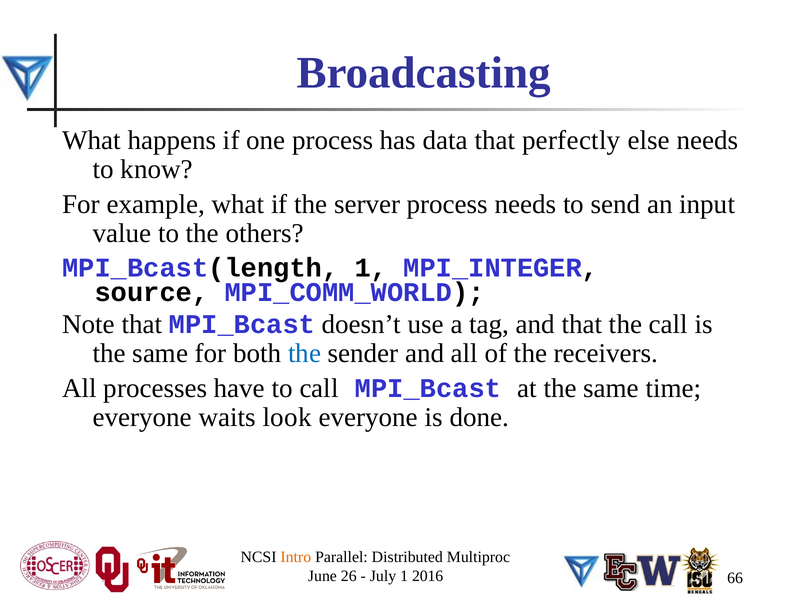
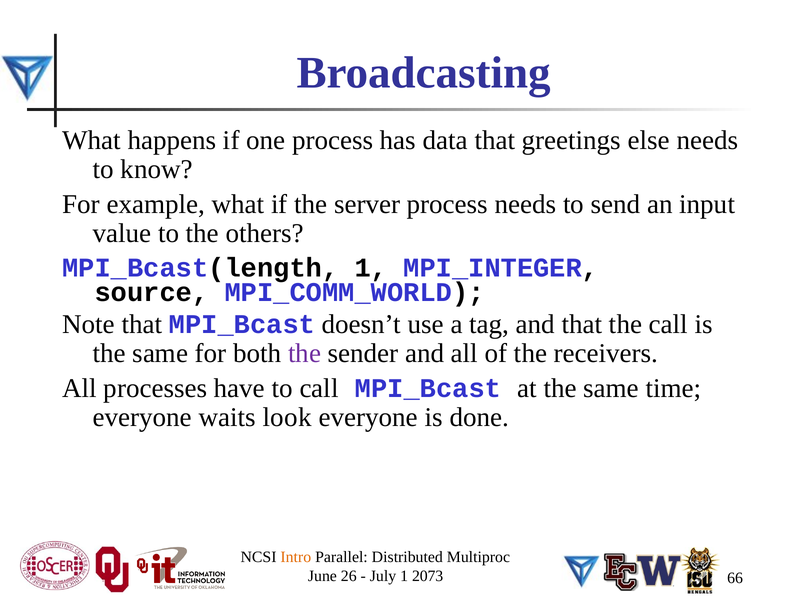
perfectly: perfectly -> greetings (571, 140)
the colour: blue -> purple (305, 353)
2016: 2016 -> 2073 (428, 576)
